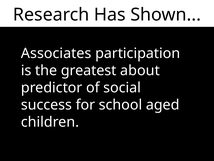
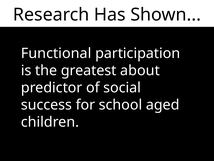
Associates: Associates -> Functional (56, 53)
